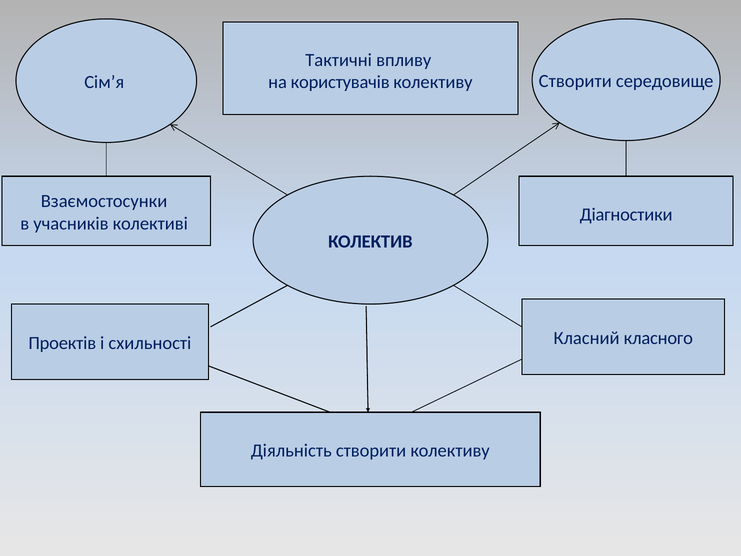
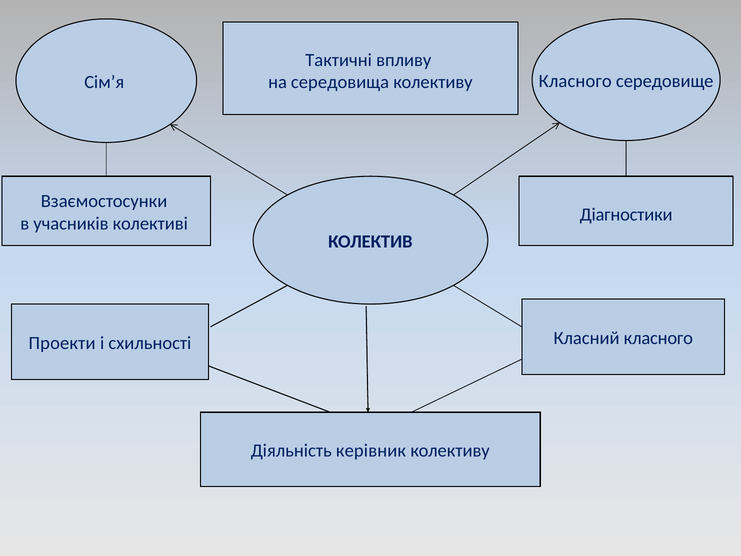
Сім’я Створити: Створити -> Класного (575, 81)
користувачів: користувачів -> середовища (340, 82)
Проектів: Проектів -> Проекти (62, 343)
Діяльність створити: створити -> керівник (371, 450)
